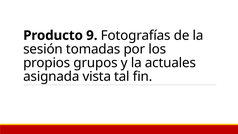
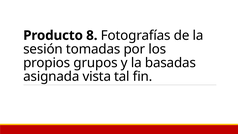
9: 9 -> 8 (92, 35)
actuales: actuales -> basadas (170, 63)
